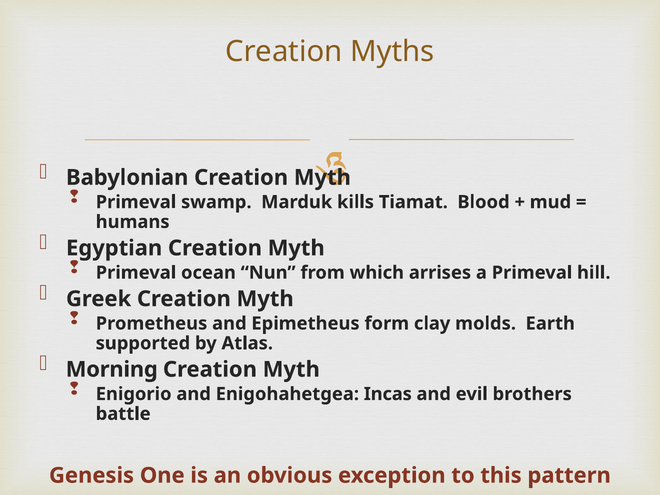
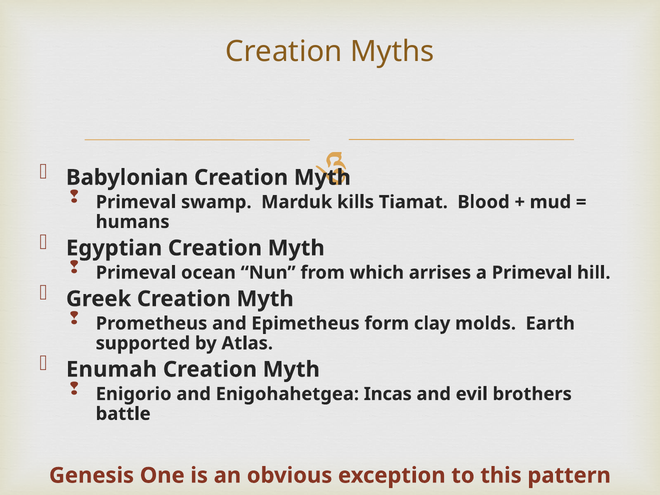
Morning: Morning -> Enumah (112, 369)
